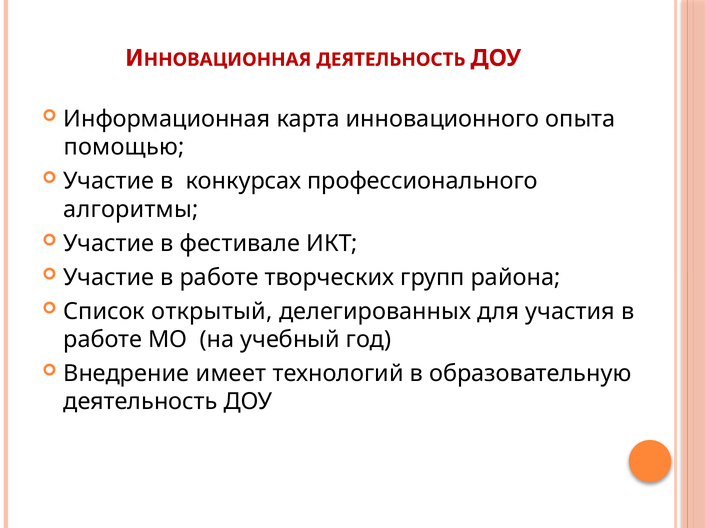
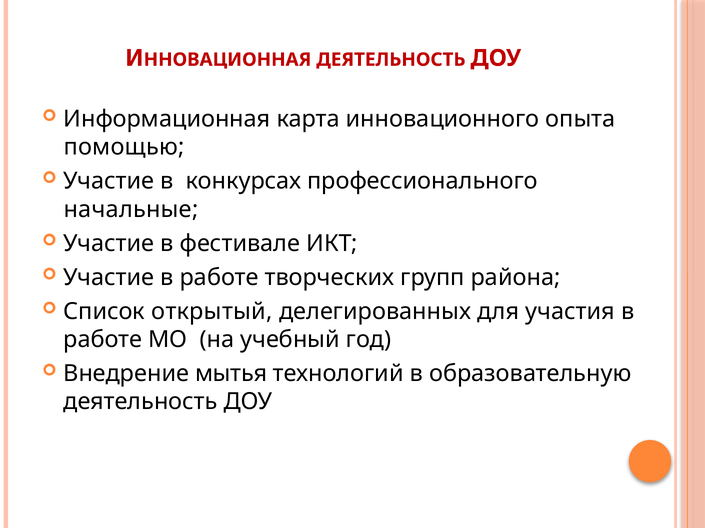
алгоритмы: алгоритмы -> начальные (131, 210)
имеет: имеет -> мытья (231, 374)
